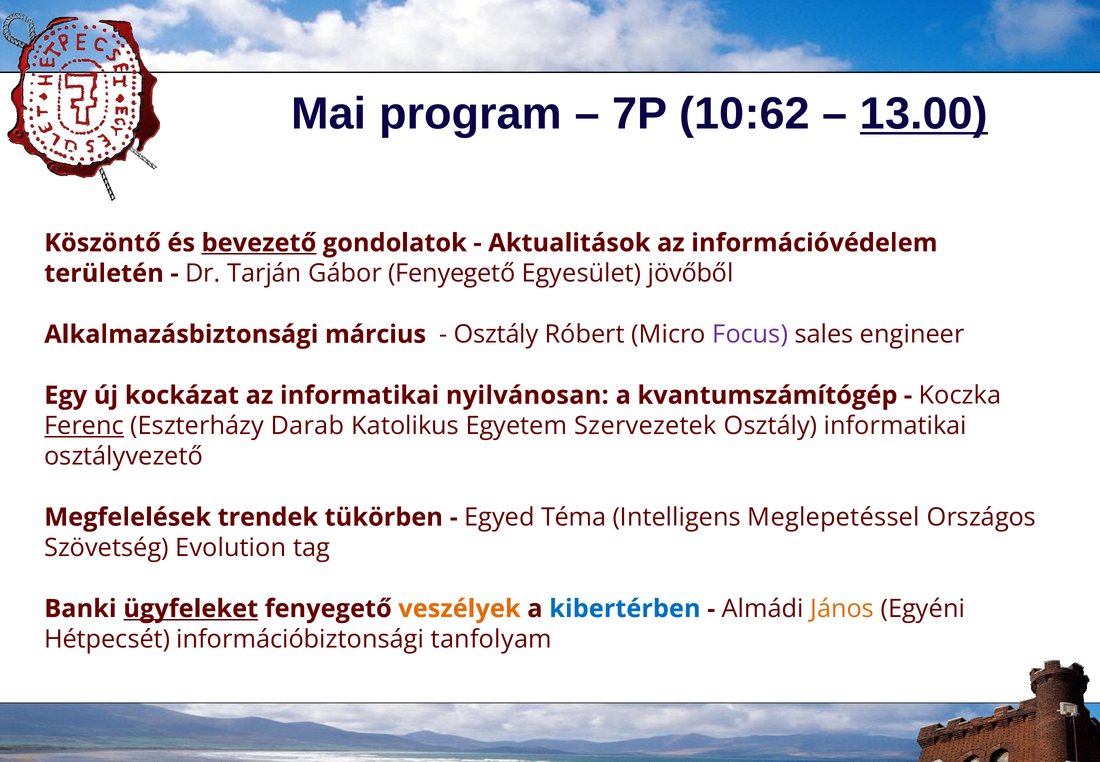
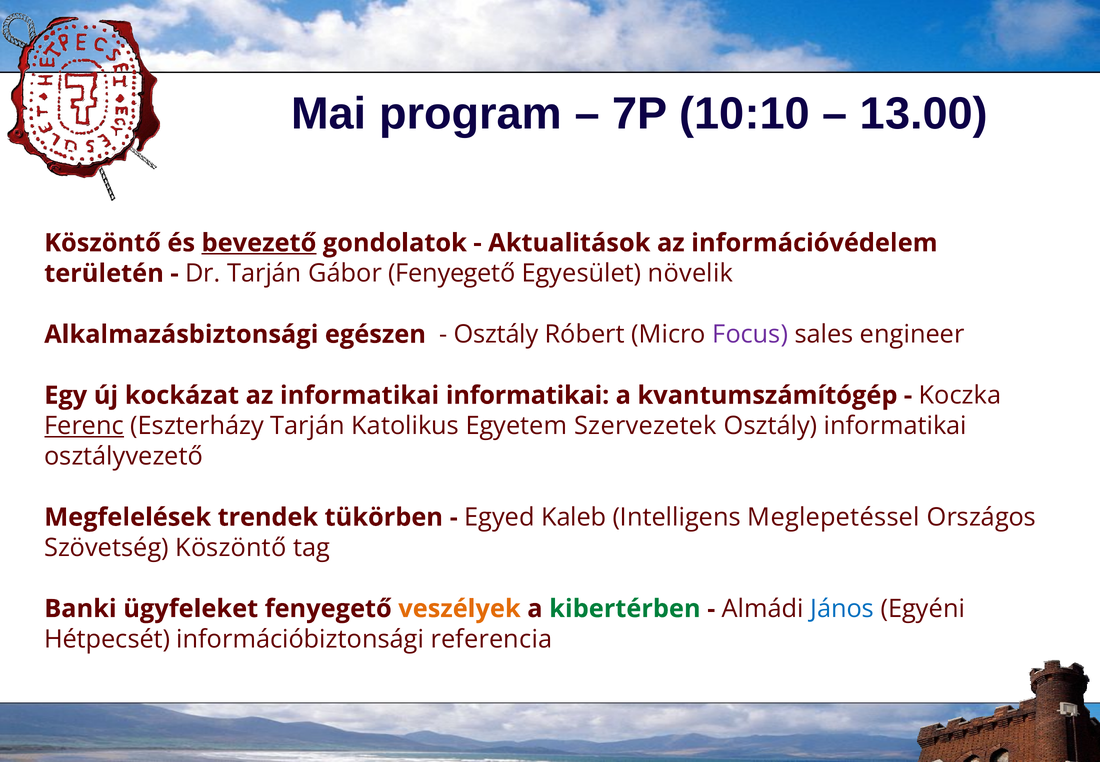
10:62: 10:62 -> 10:10 (745, 114)
13.00 underline: present -> none (924, 114)
jövőből: jövőből -> növelik (690, 273)
március: március -> egészen (375, 334)
informatikai nyilvánosan: nyilvánosan -> informatikai (528, 395)
Eszterházy Darab: Darab -> Tarján (308, 426)
Téma: Téma -> Kaleb (574, 517)
Szövetség Evolution: Evolution -> Köszöntő (231, 547)
ügyfeleket underline: present -> none (191, 608)
kibertérben colour: blue -> green (625, 608)
János colour: orange -> blue (842, 608)
tanfolyam: tanfolyam -> referencia (491, 639)
